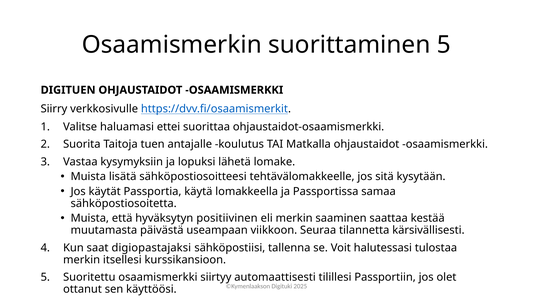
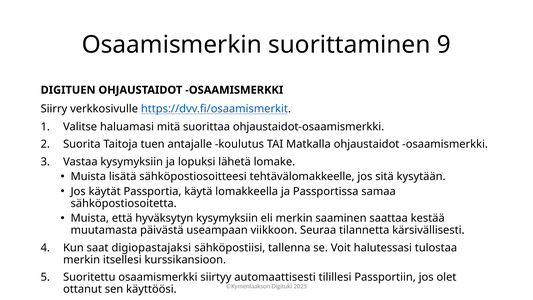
suorittaminen 5: 5 -> 9 (444, 45)
ettei: ettei -> mitä (169, 127)
hyväksytyn positiivinen: positiivinen -> kysymyksiin (227, 218)
